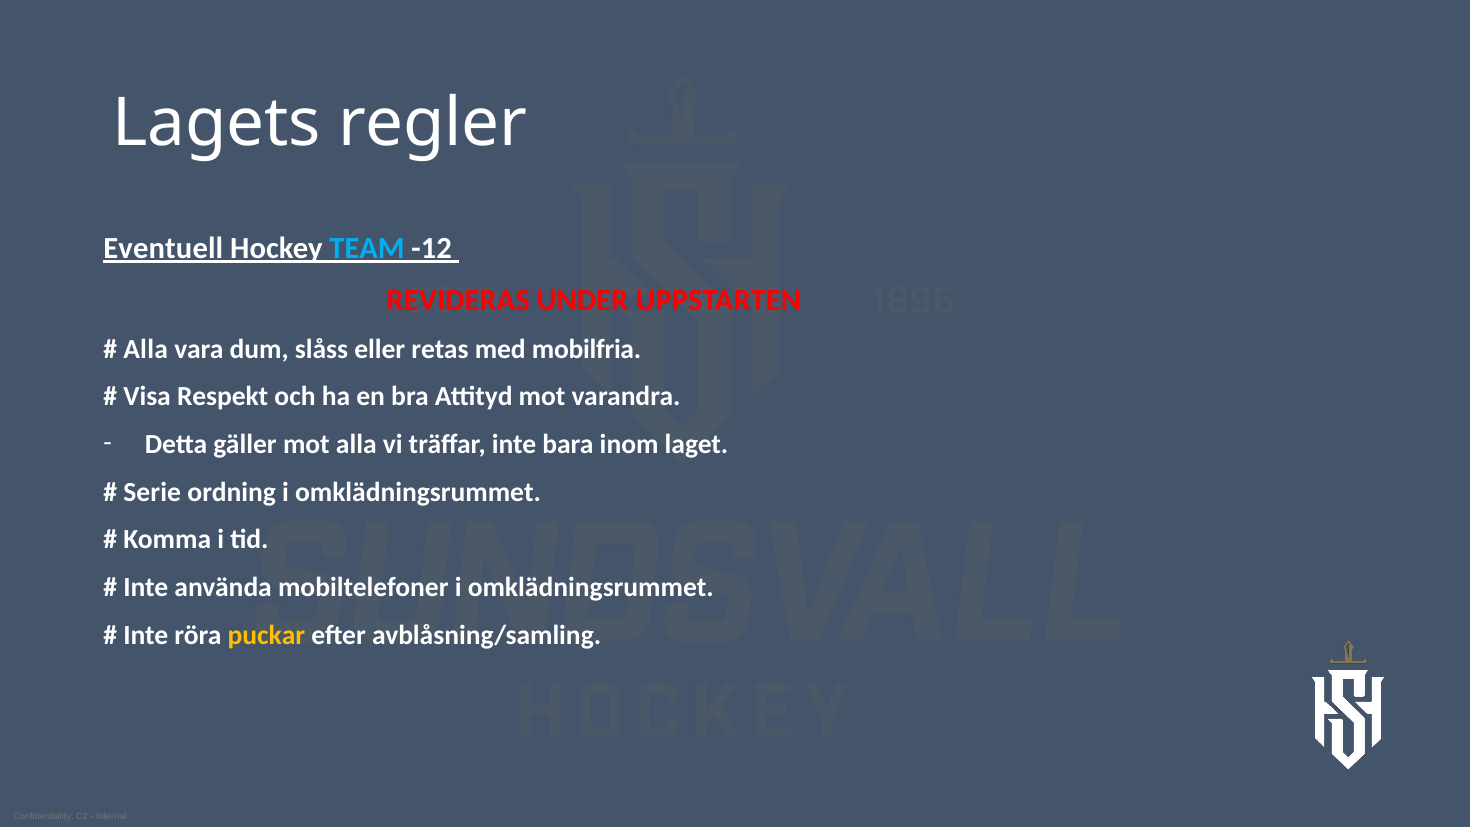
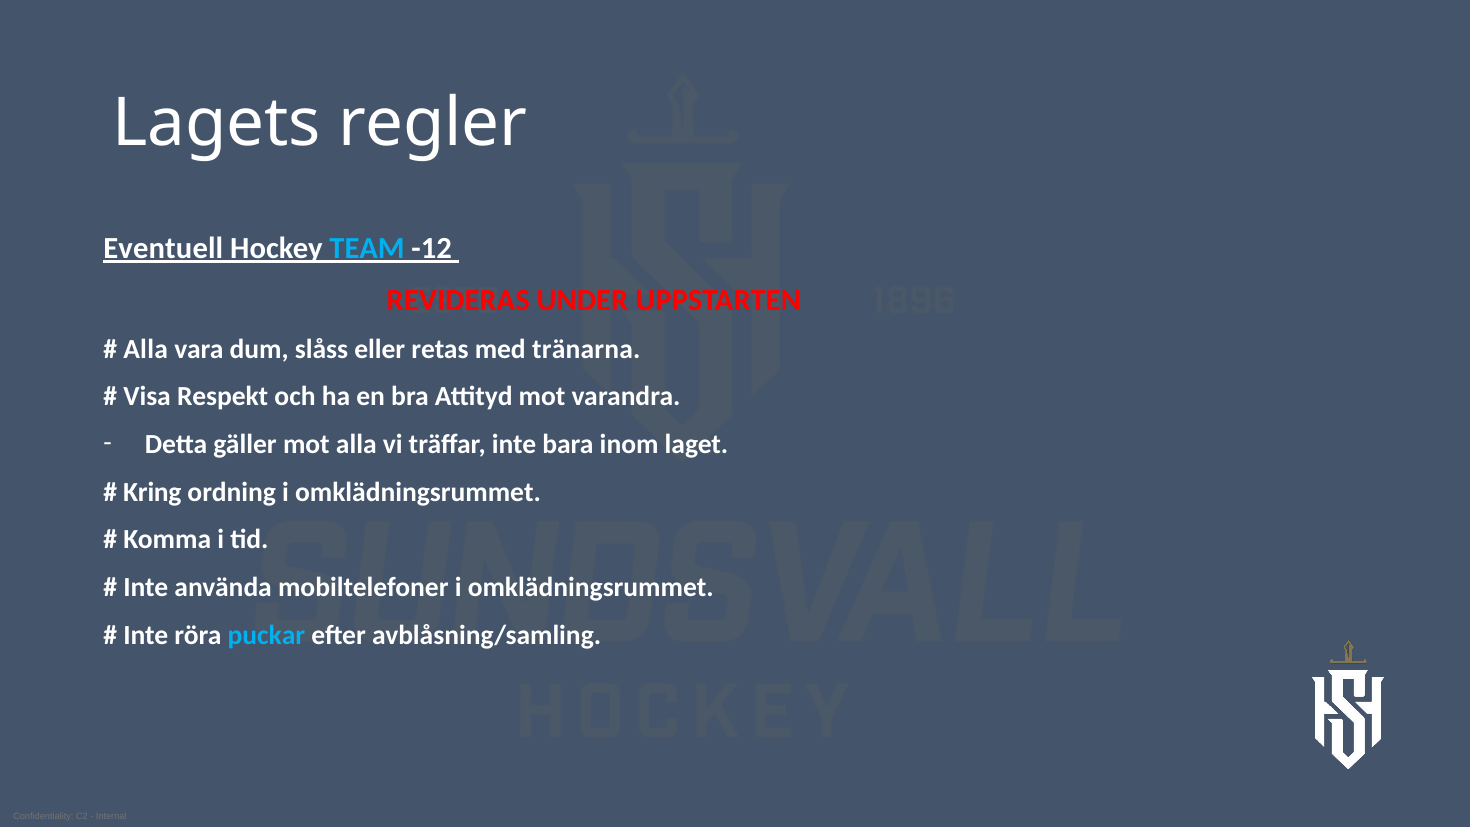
mobilfria: mobilfria -> tränarna (586, 349)
Serie: Serie -> Kring (152, 492)
puckar colour: yellow -> light blue (266, 635)
